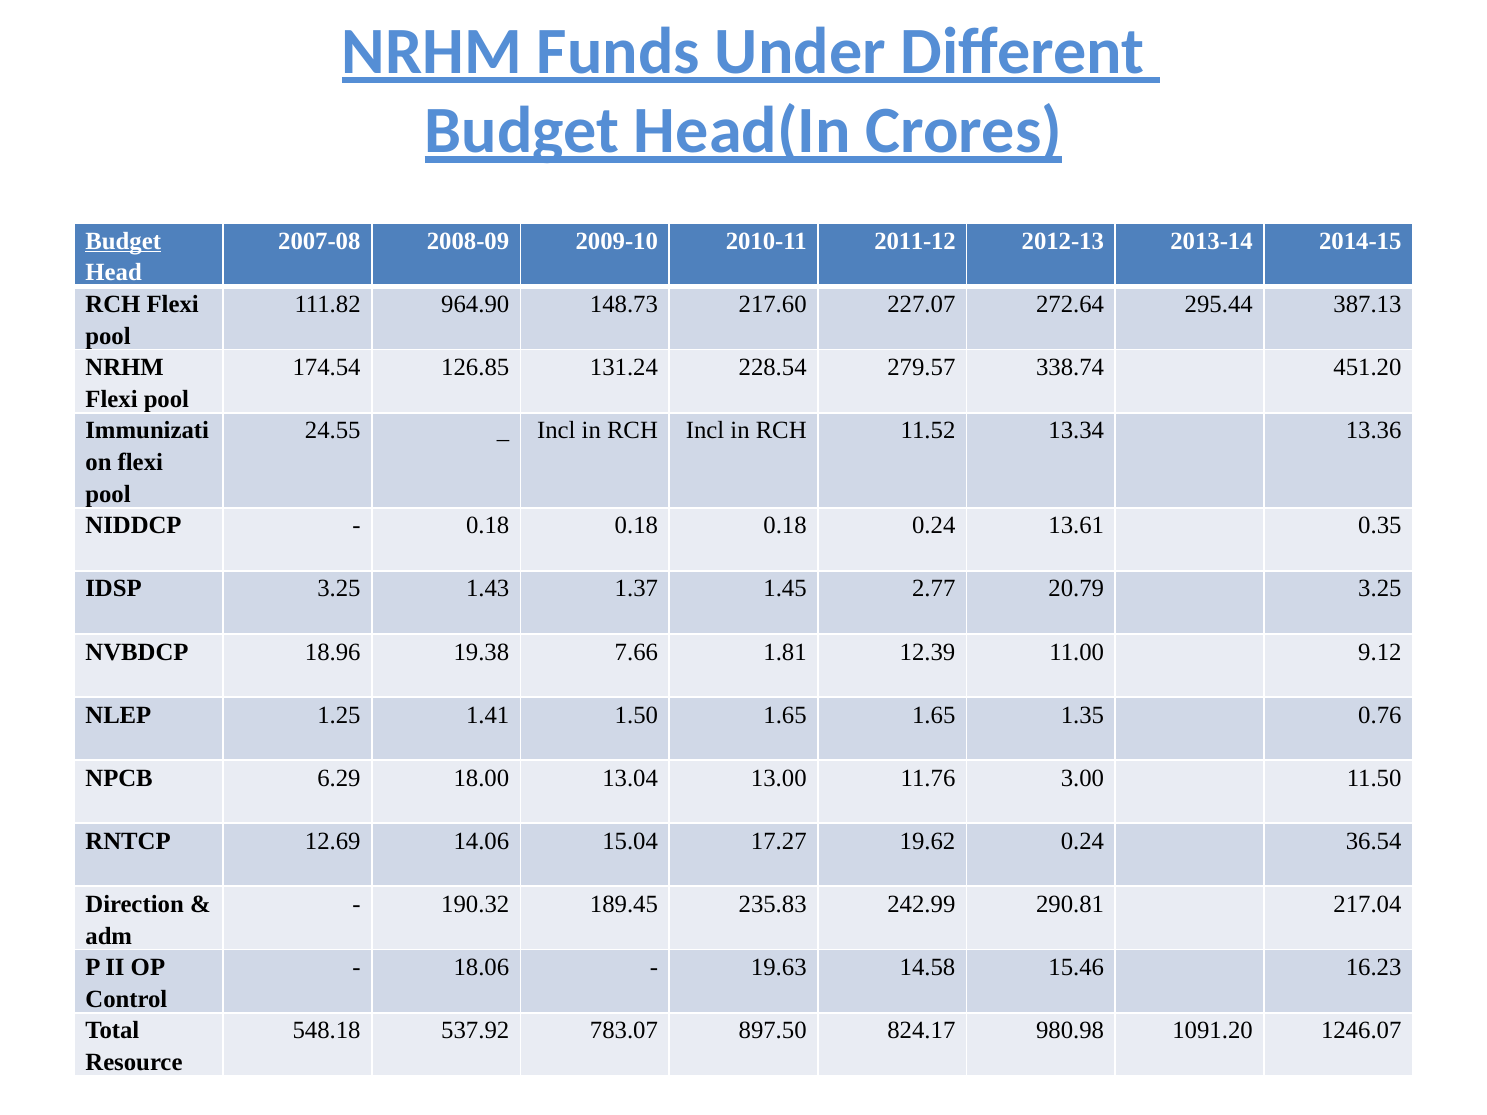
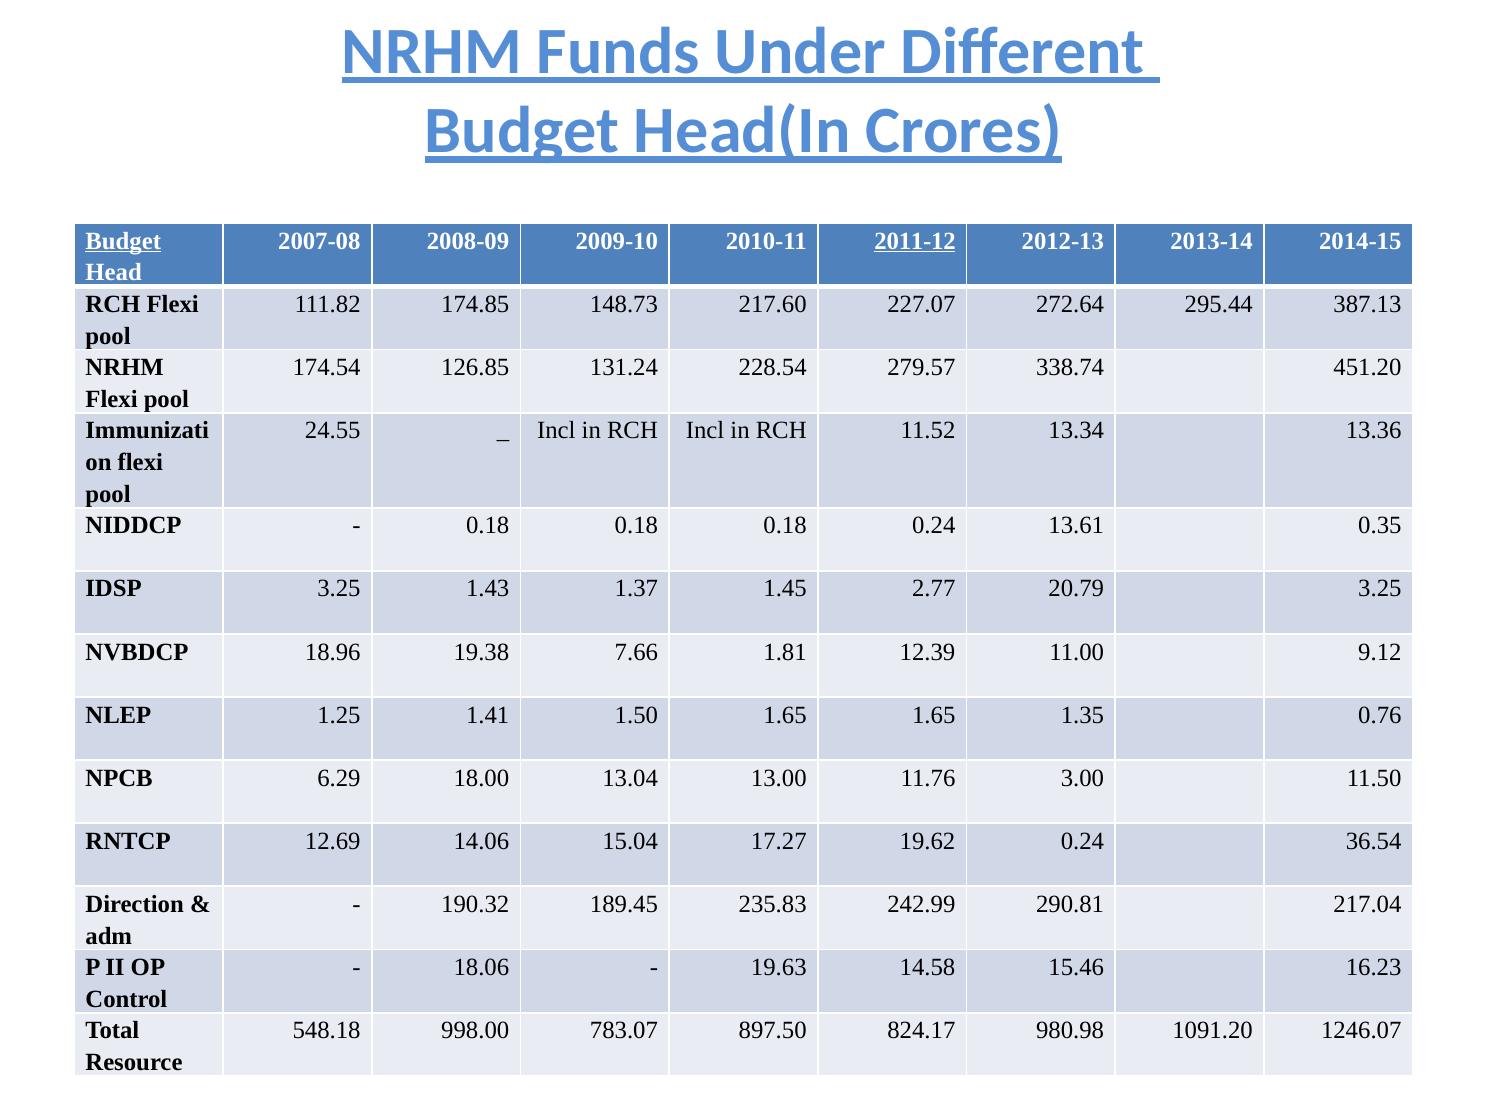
2011-12 underline: none -> present (915, 241)
964.90: 964.90 -> 174.85 (475, 304)
537.92: 537.92 -> 998.00 (475, 1031)
